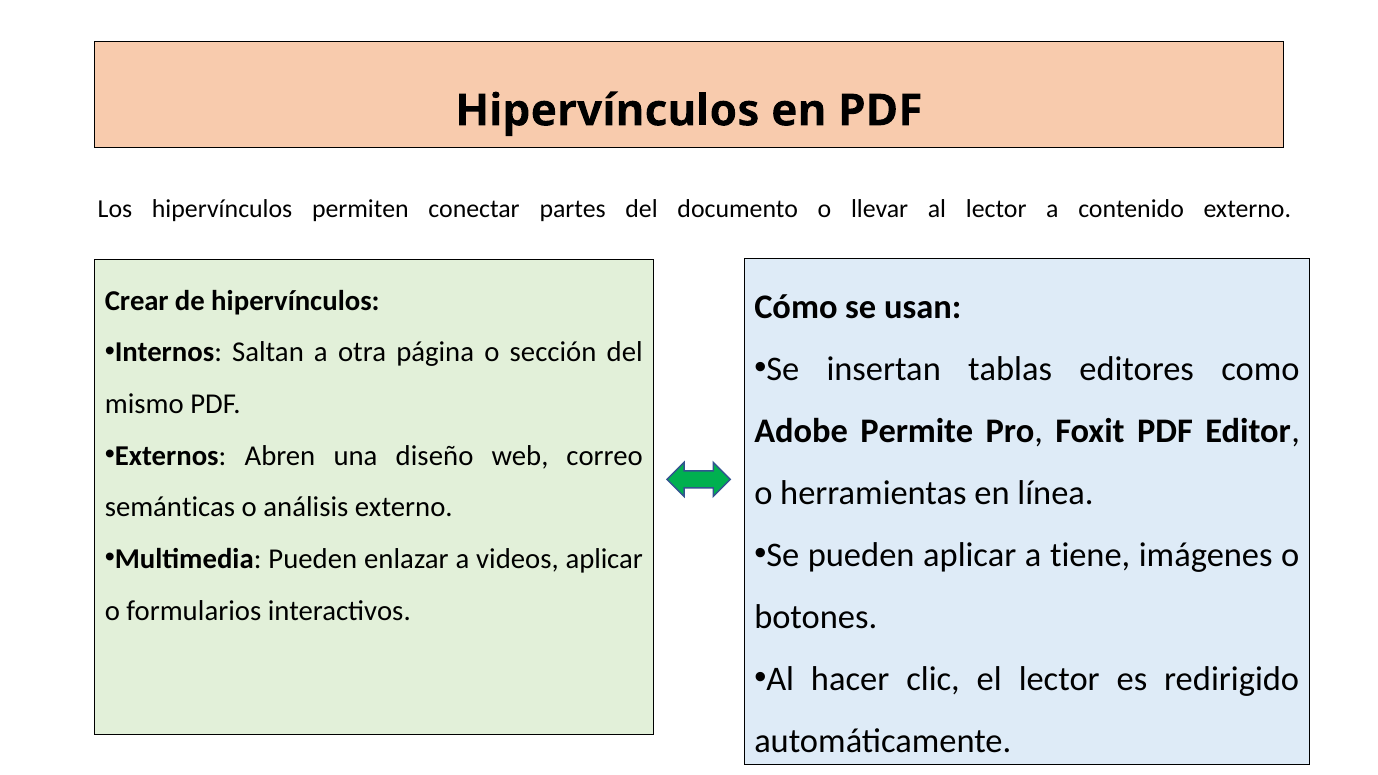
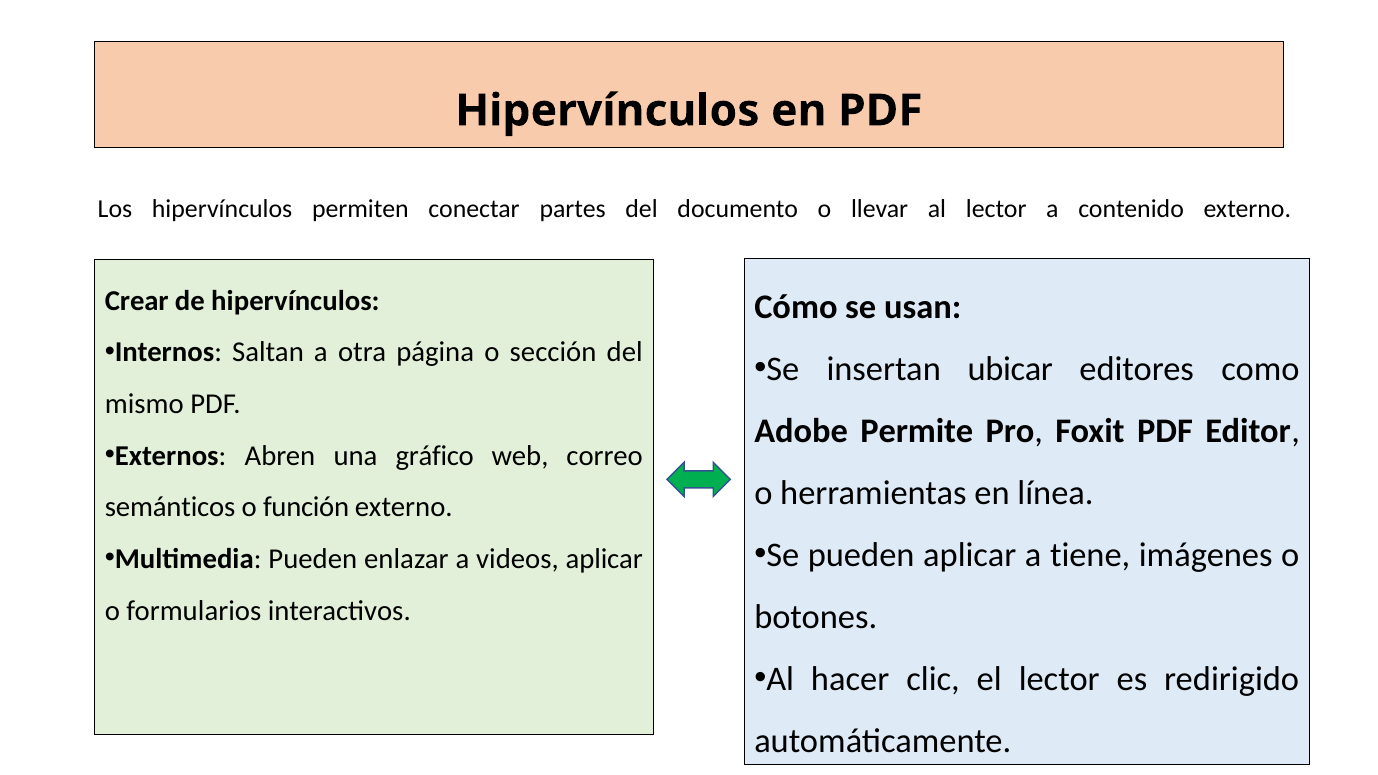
tablas: tablas -> ubicar (1010, 369)
diseño: diseño -> gráfico (435, 456)
semánticas: semánticas -> semánticos (170, 507)
análisis: análisis -> función (306, 507)
